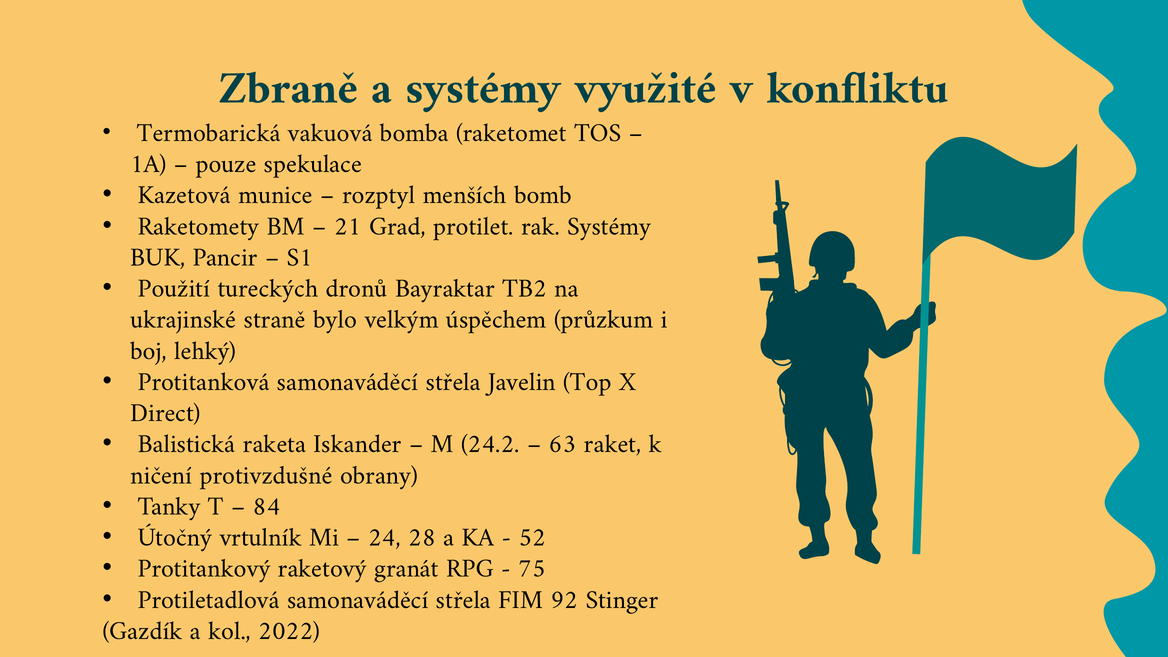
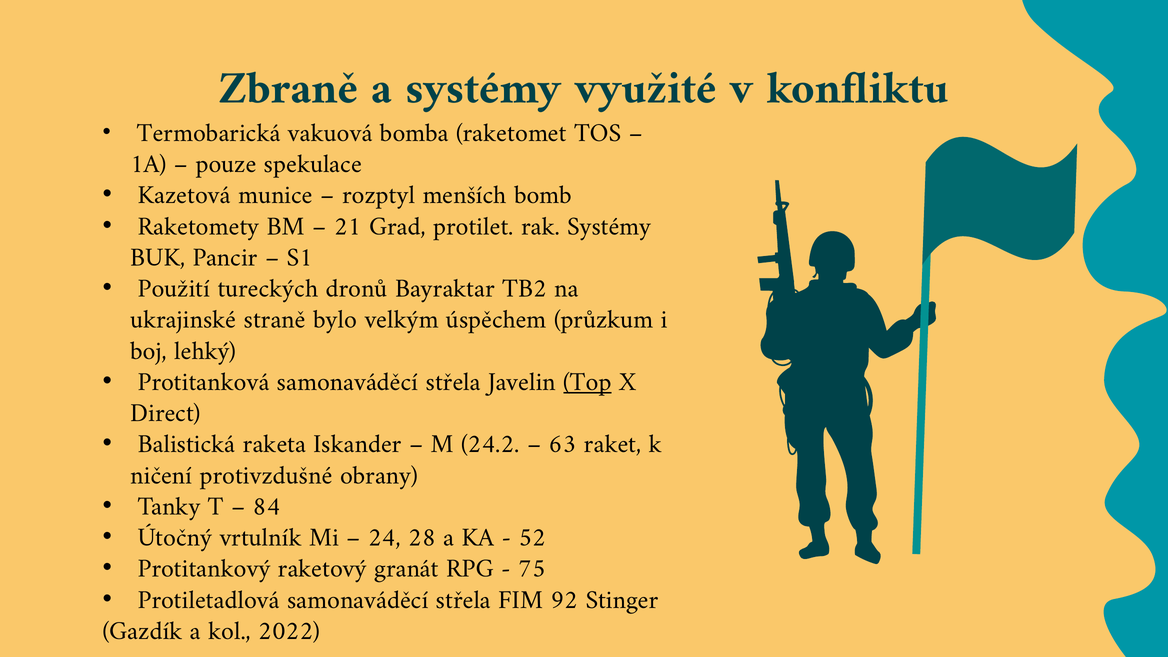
Top underline: none -> present (587, 382)
